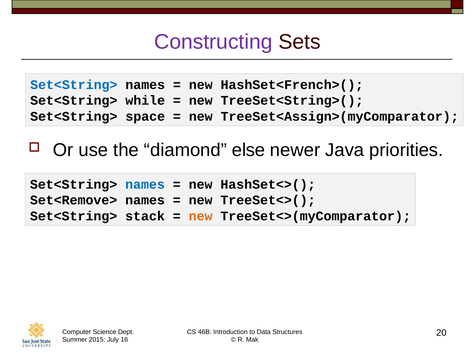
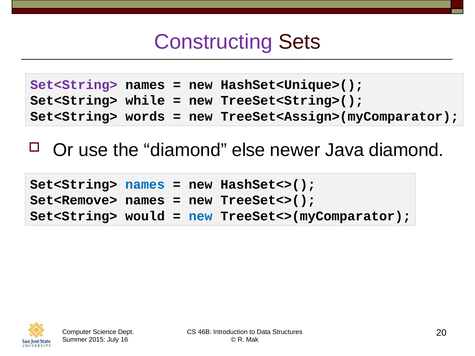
Set<String> colour: blue -> purple (74, 85)
HashSet<French>(: HashSet<French>( -> HashSet<Unique>( (292, 85)
space: space -> words (145, 116)
Java priorities: priorities -> diamond (406, 150)
stack: stack -> would (145, 216)
new colour: orange -> blue (201, 216)
